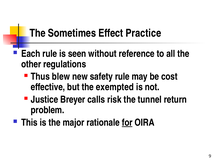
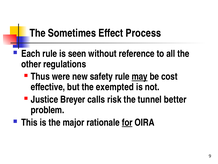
Practice: Practice -> Process (143, 33)
blew: blew -> were (61, 76)
may underline: none -> present (140, 76)
return: return -> better (175, 99)
